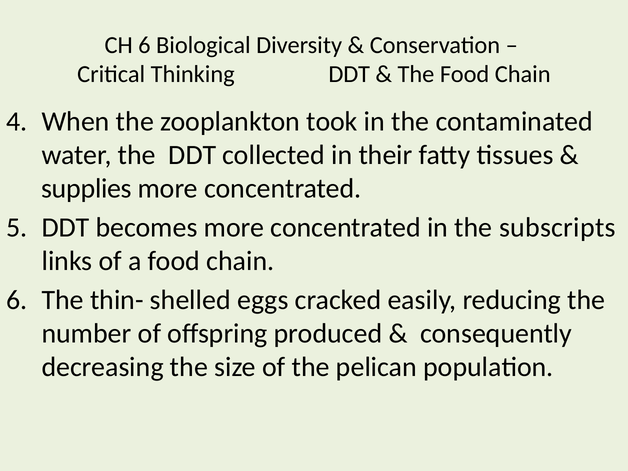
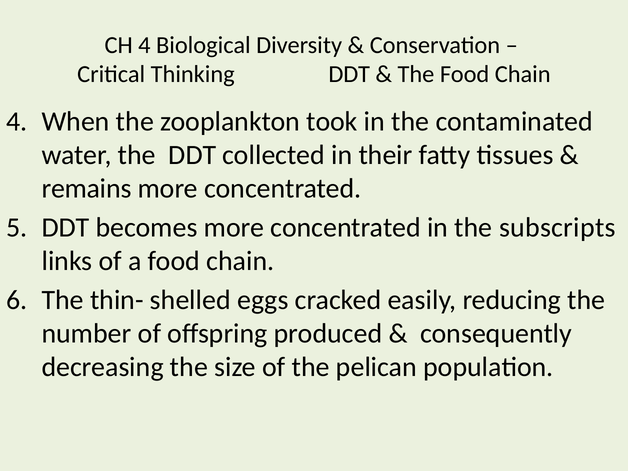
CH 6: 6 -> 4 (144, 45)
supplies: supplies -> remains (87, 188)
